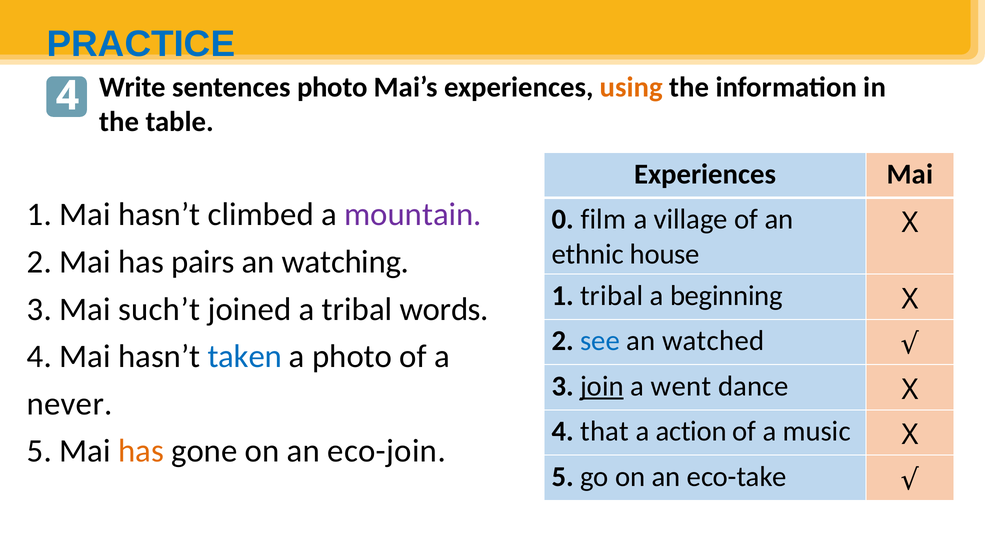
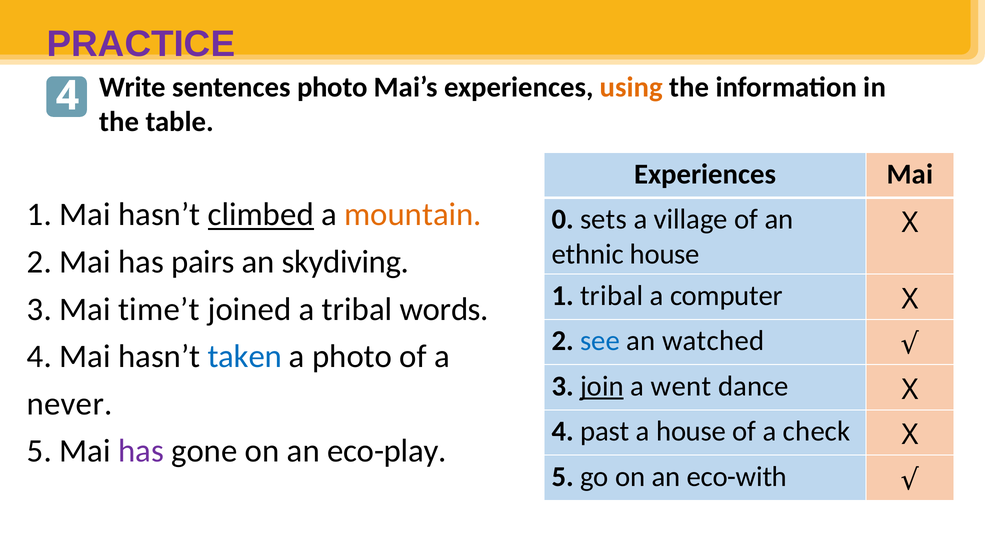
PRACTICE colour: blue -> purple (141, 44)
climbed underline: none -> present (261, 215)
mountain colour: purple -> orange (413, 215)
film: film -> sets (603, 219)
watching: watching -> skydiving (345, 262)
beginning: beginning -> computer (726, 296)
such’t: such’t -> time’t (159, 309)
that: that -> past (605, 432)
a action: action -> house (691, 432)
music: music -> check (817, 432)
has colour: orange -> purple (141, 451)
eco-join: eco-join -> eco-play (387, 451)
eco-take: eco-take -> eco-with (737, 477)
